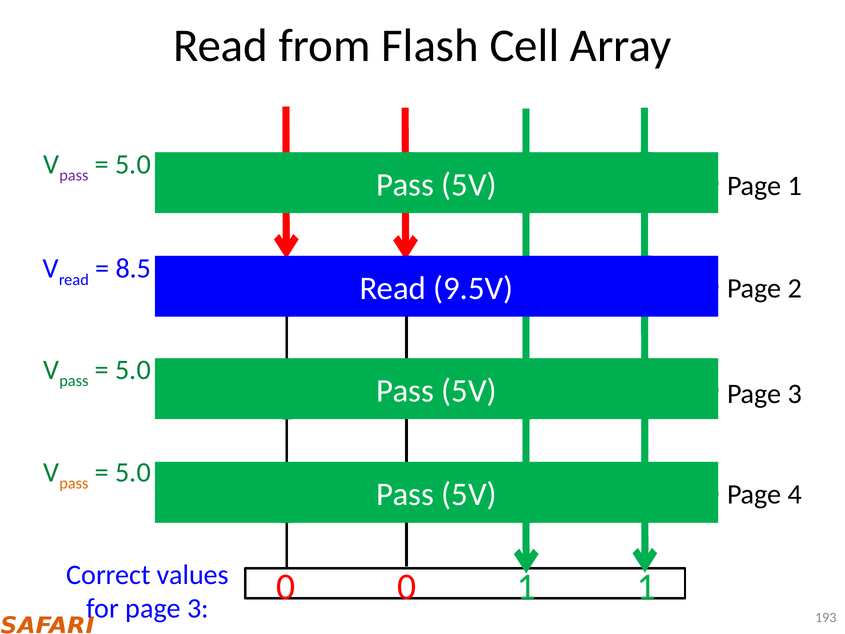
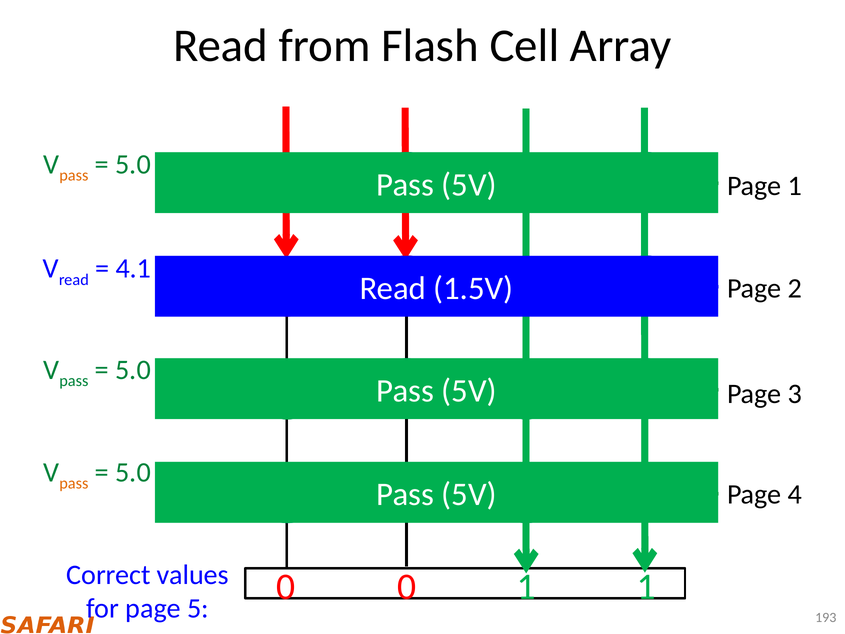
pass colour: purple -> orange (74, 175)
8.5: 8.5 -> 4.1 (133, 269)
9.5V: 9.5V -> 1.5V (473, 288)
for page 3: 3 -> 5 (198, 608)
